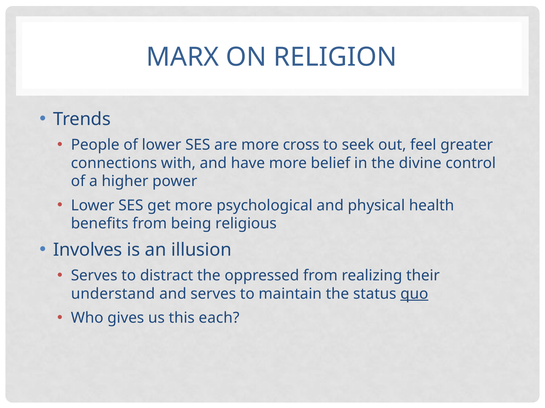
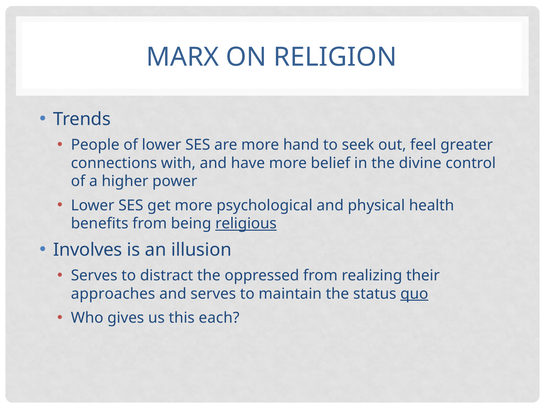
cross: cross -> hand (301, 145)
religious underline: none -> present (246, 224)
understand: understand -> approaches (113, 294)
